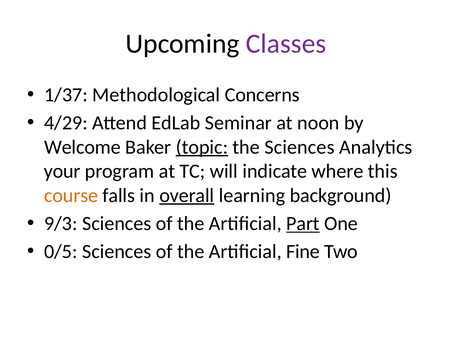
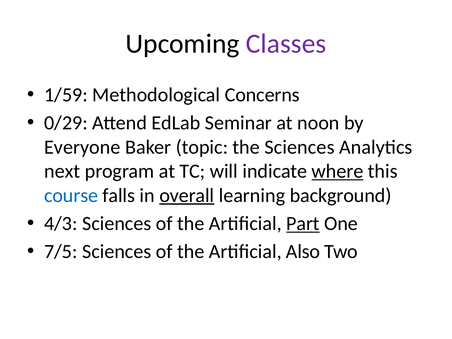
1/37: 1/37 -> 1/59 (66, 95)
4/29: 4/29 -> 0/29 (66, 123)
Welcome: Welcome -> Everyone (82, 147)
topic underline: present -> none (202, 147)
your: your -> next (62, 171)
where underline: none -> present (338, 171)
course colour: orange -> blue (71, 195)
9/3: 9/3 -> 4/3 (61, 224)
0/5: 0/5 -> 7/5 (61, 252)
Fine: Fine -> Also (303, 252)
